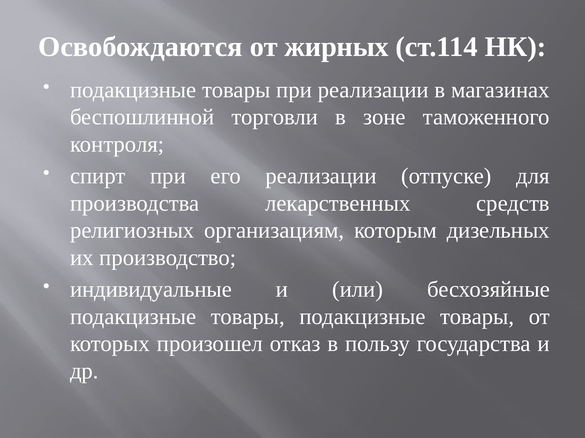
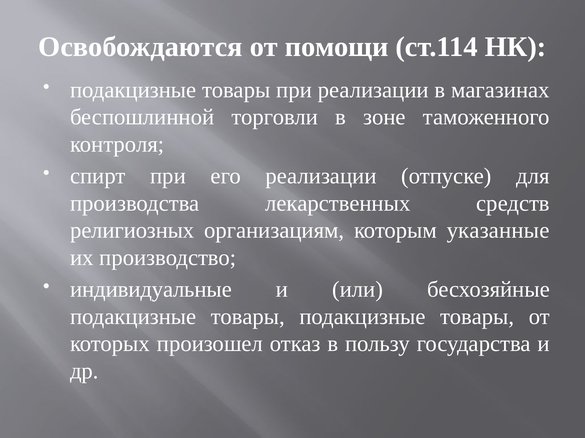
жирных: жирных -> помощи (337, 47)
дизельных: дизельных -> указанные (498, 231)
